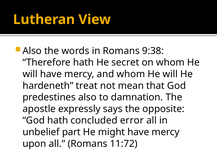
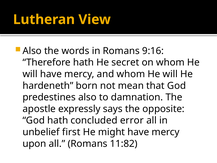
9:38: 9:38 -> 9:16 (153, 51)
treat: treat -> born (87, 86)
part: part -> first (71, 132)
11:72: 11:72 -> 11:82 (124, 143)
